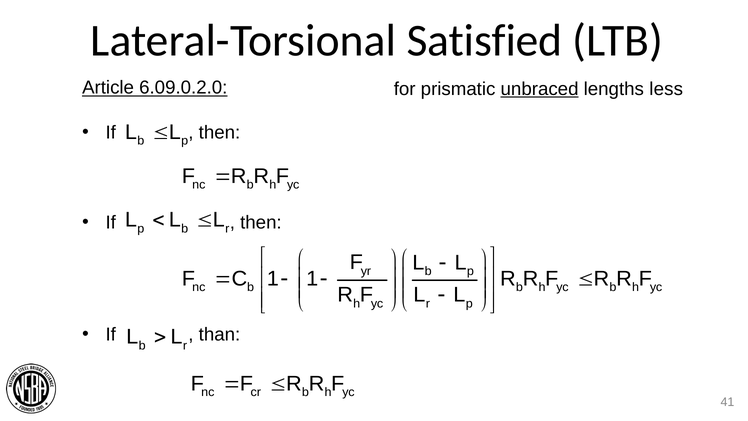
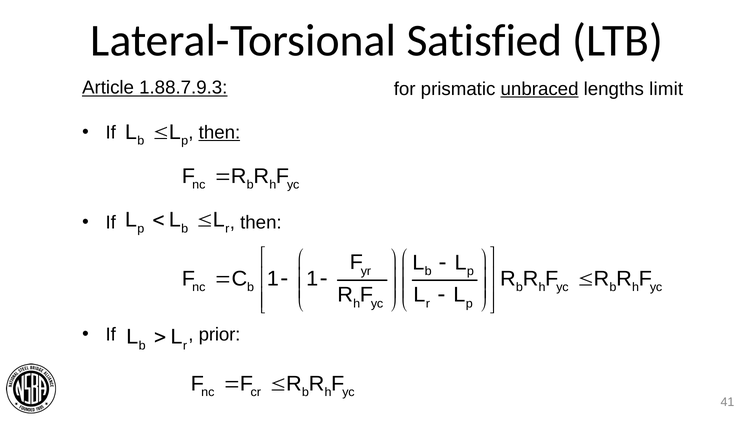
6.09.0.2.0: 6.09.0.2.0 -> 1.88.7.9.3 (183, 88)
less: less -> limit (666, 89)
then underline: none -> present (219, 133)
than: than -> prior (220, 335)
